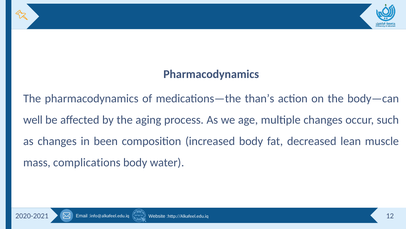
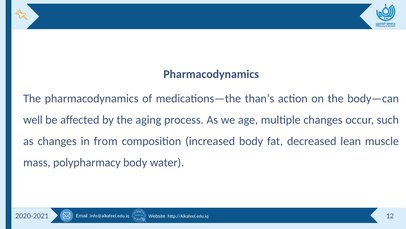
been: been -> from (106, 141)
complications: complications -> polypharmacy (87, 162)
